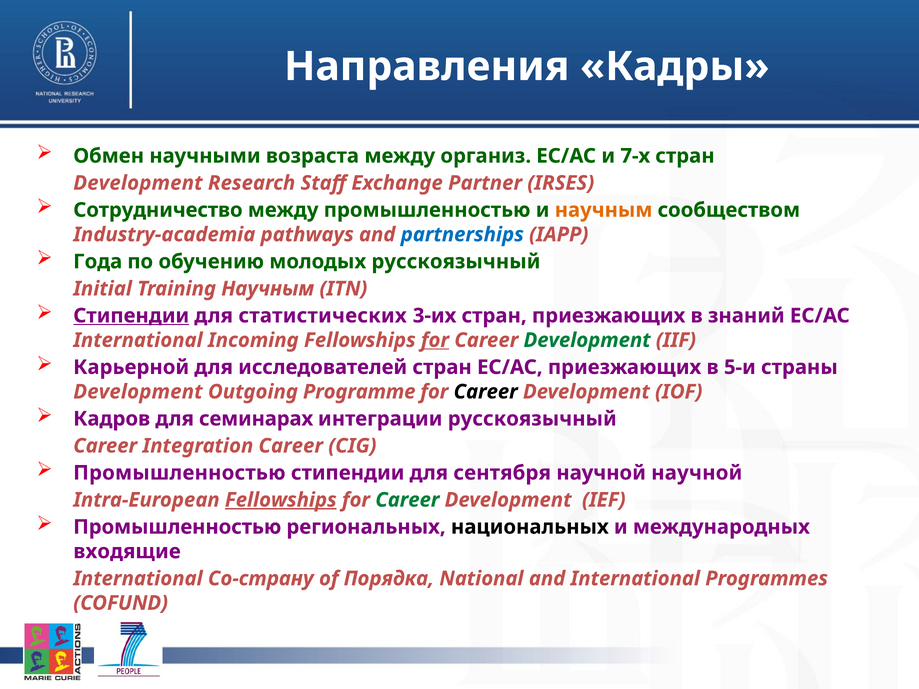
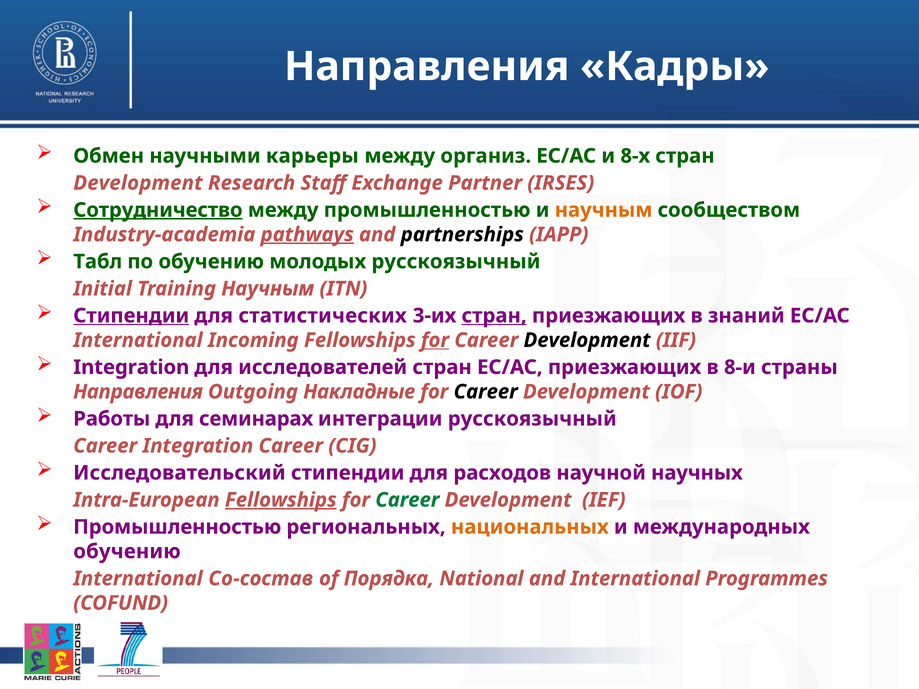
возраста: возраста -> карьеры (312, 156)
7-х: 7-х -> 8-х (635, 156)
Сотрудничество underline: none -> present (158, 210)
pathways underline: none -> present (307, 235)
partnerships colour: blue -> black (462, 235)
Года: Года -> Табл (98, 262)
стран underline: none -> present (494, 316)
Development colour: green -> black (587, 340)
Карьерной: Карьерной -> Integration (131, 367)
5-и: 5-и -> 8-и (740, 367)
Development: Development -> Направления (138, 392)
Programme: Programme -> Накладные (359, 392)
Кадров: Кадров -> Работы (112, 419)
Промышленностью: Промышленностью -> Исследовательский (179, 473)
сентября: сентября -> расходов (502, 473)
научной научной: научной -> научных (697, 473)
национальных colour: black -> orange (530, 527)
входящие: входящие -> обучению (127, 552)
Co-страну: Co-страну -> Co-состав (261, 579)
